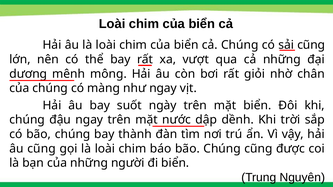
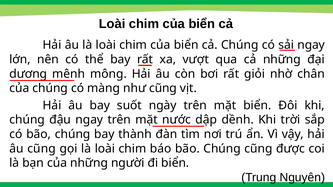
sải cũng: cũng -> ngay (311, 45)
như ngay: ngay -> cũng (163, 88)
